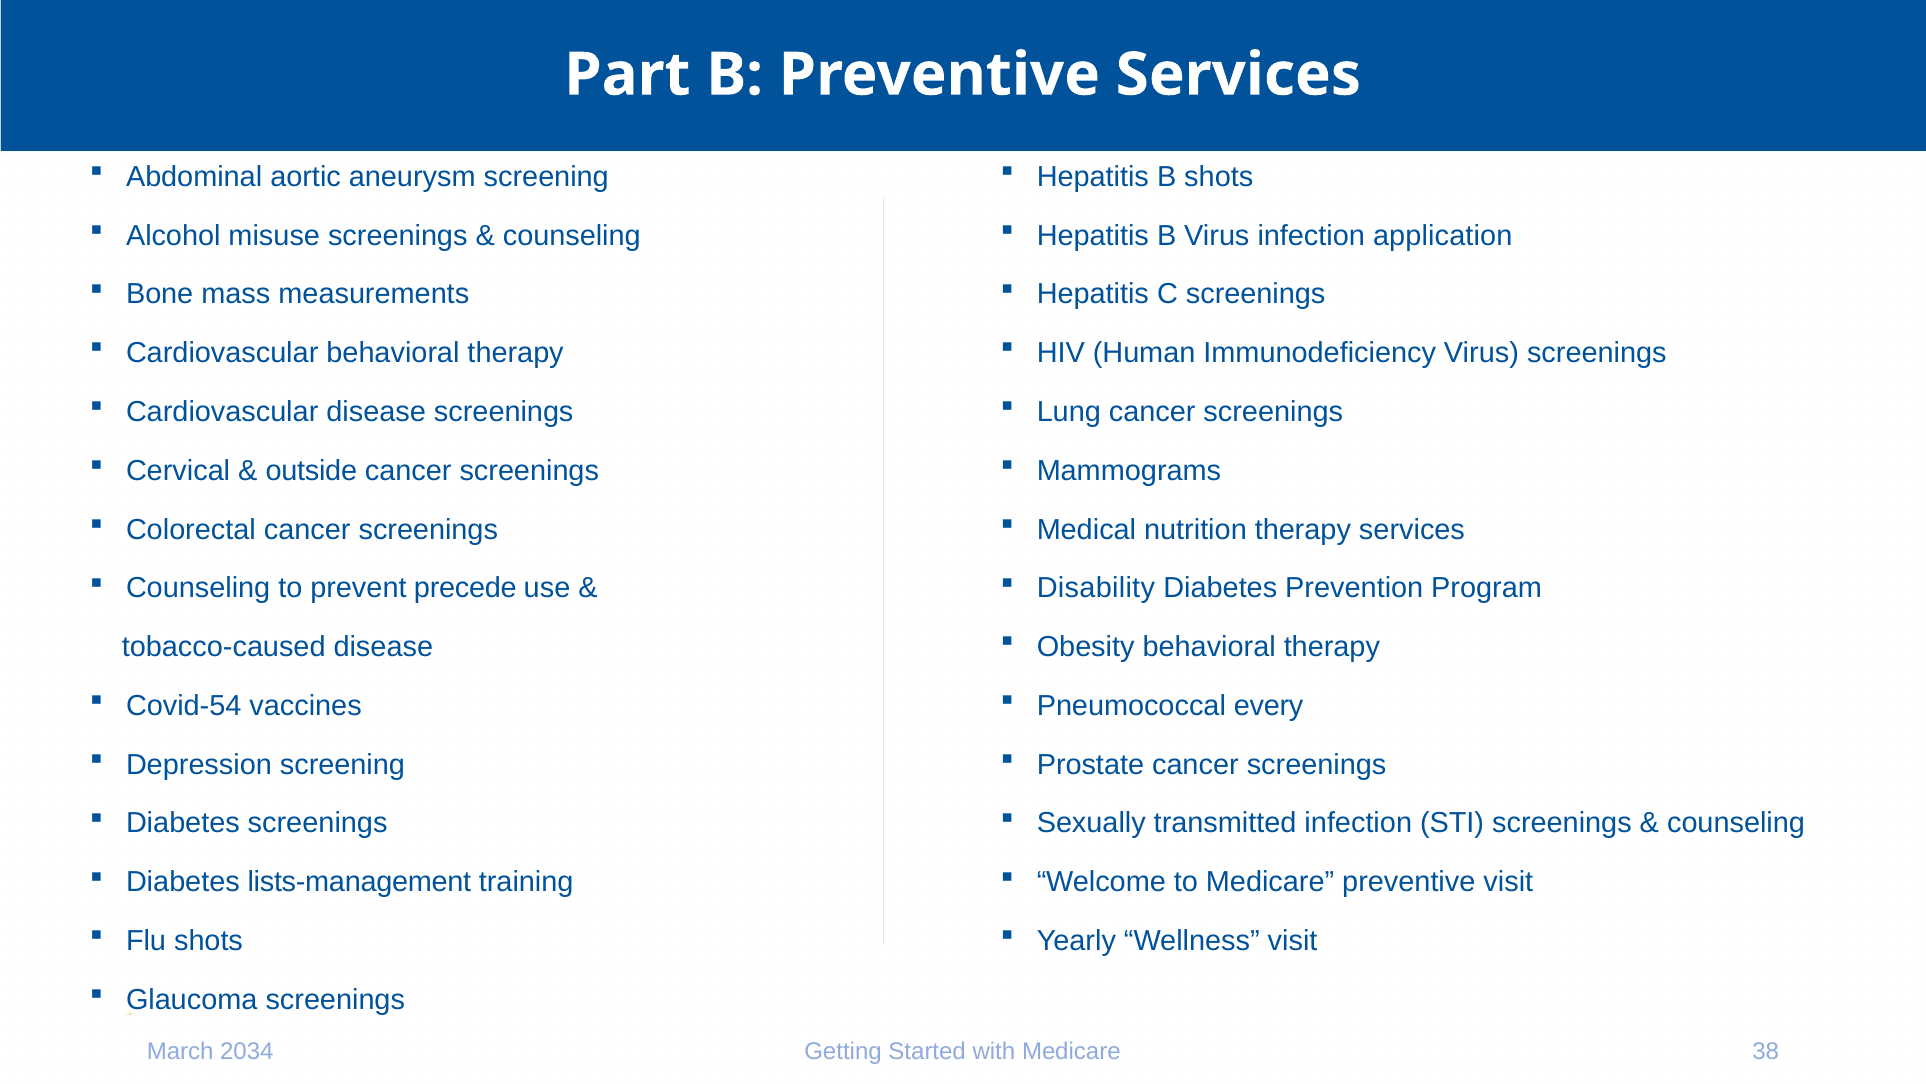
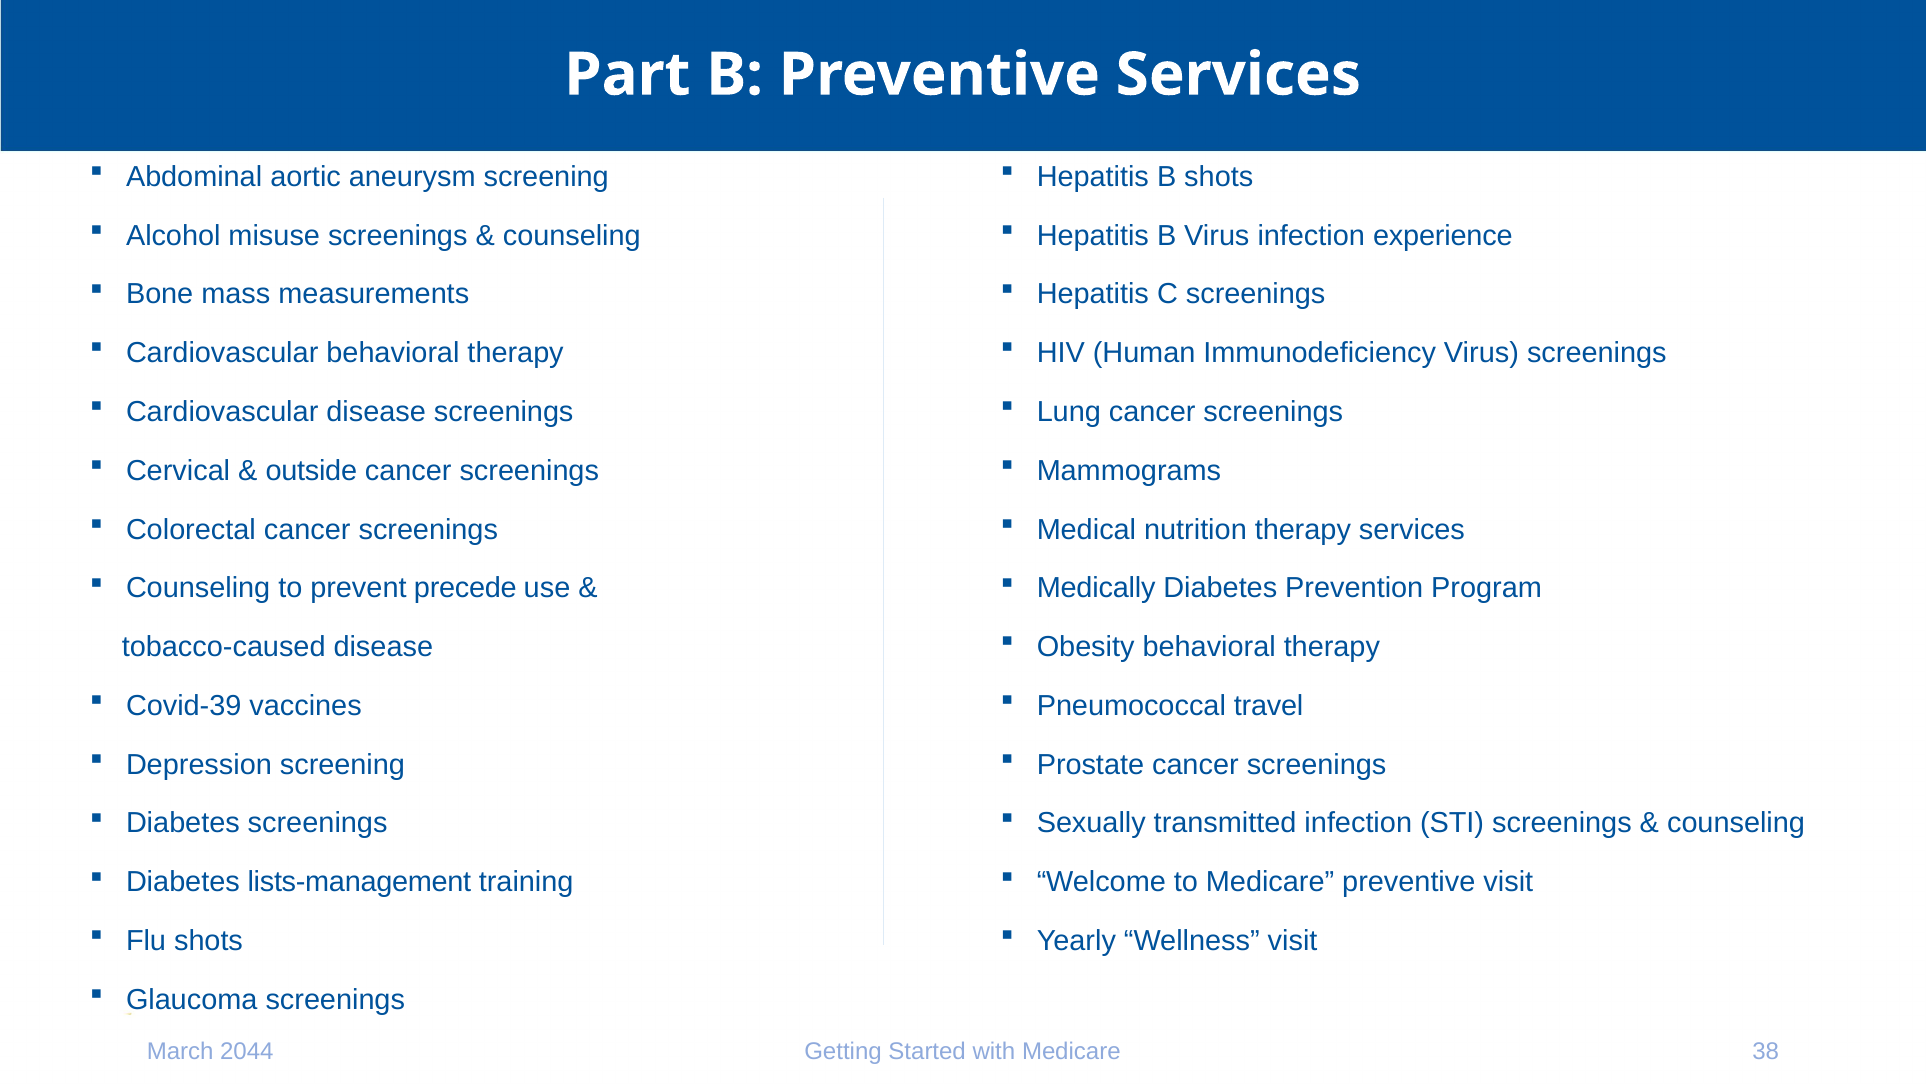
application: application -> experience (1443, 235)
Disability: Disability -> Medically (1096, 588)
Covid-54: Covid-54 -> Covid-39 (184, 705)
every: every -> travel (1269, 705)
2034: 2034 -> 2044 (247, 1051)
